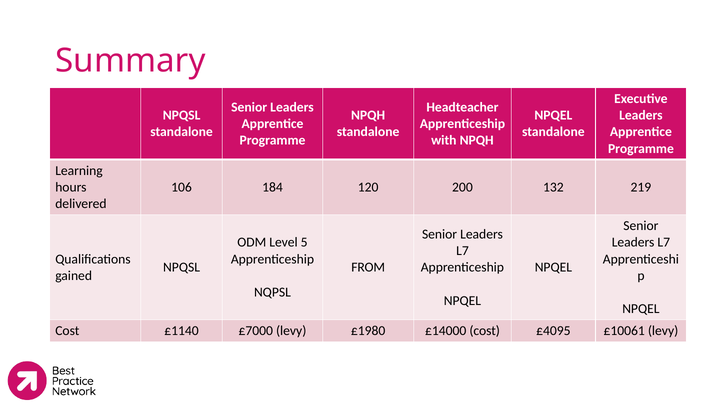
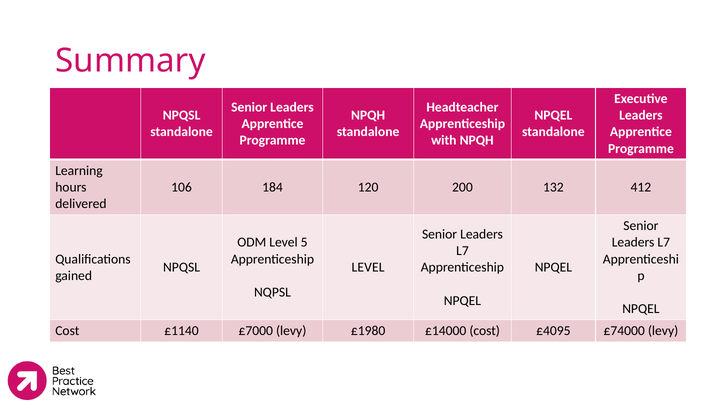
219: 219 -> 412 (641, 187)
FROM: FROM -> LEVEL (368, 267)
£10061: £10061 -> £74000 (624, 331)
